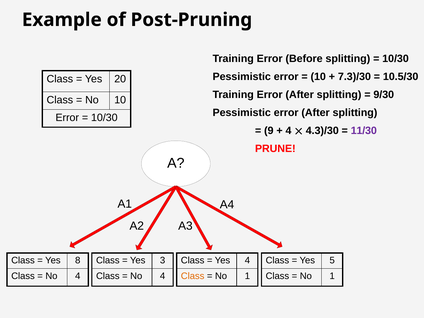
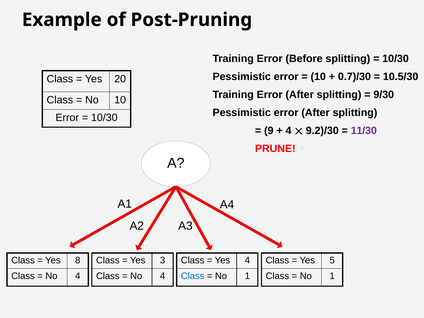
7.3)/30: 7.3)/30 -> 0.7)/30 (354, 77)
4.3)/30: 4.3)/30 -> 9.2)/30 (322, 131)
Class colour: orange -> blue (193, 276)
